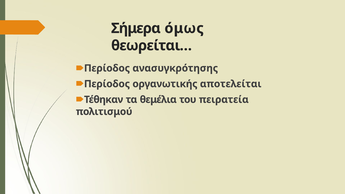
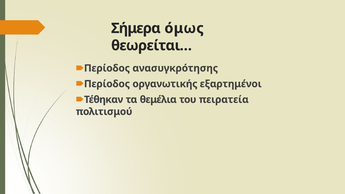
αποτελείται: αποτελείται -> εξαρτημένοι (231, 84)
